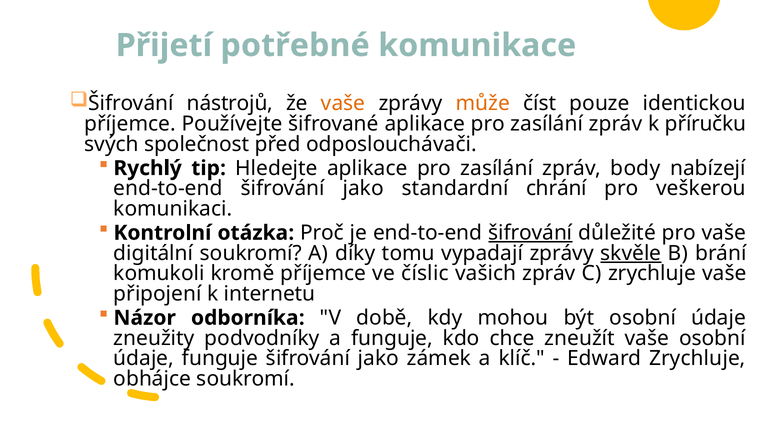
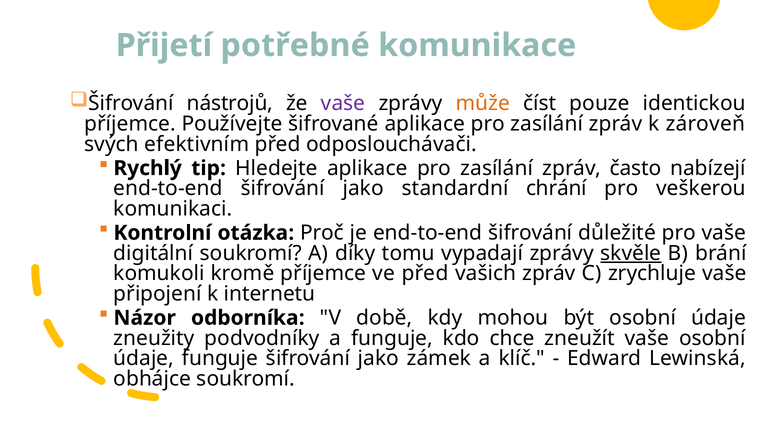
vaše colour: orange -> purple (343, 104)
příručku: příručku -> zároveň (705, 124)
společnost: společnost -> efektivním (197, 144)
body: body -> často (636, 168)
šifrování underline: present -> none (530, 233)
ve číslic: číslic -> před (425, 274)
Edward Zrychluje: Zrychluje -> Lewinská (697, 359)
